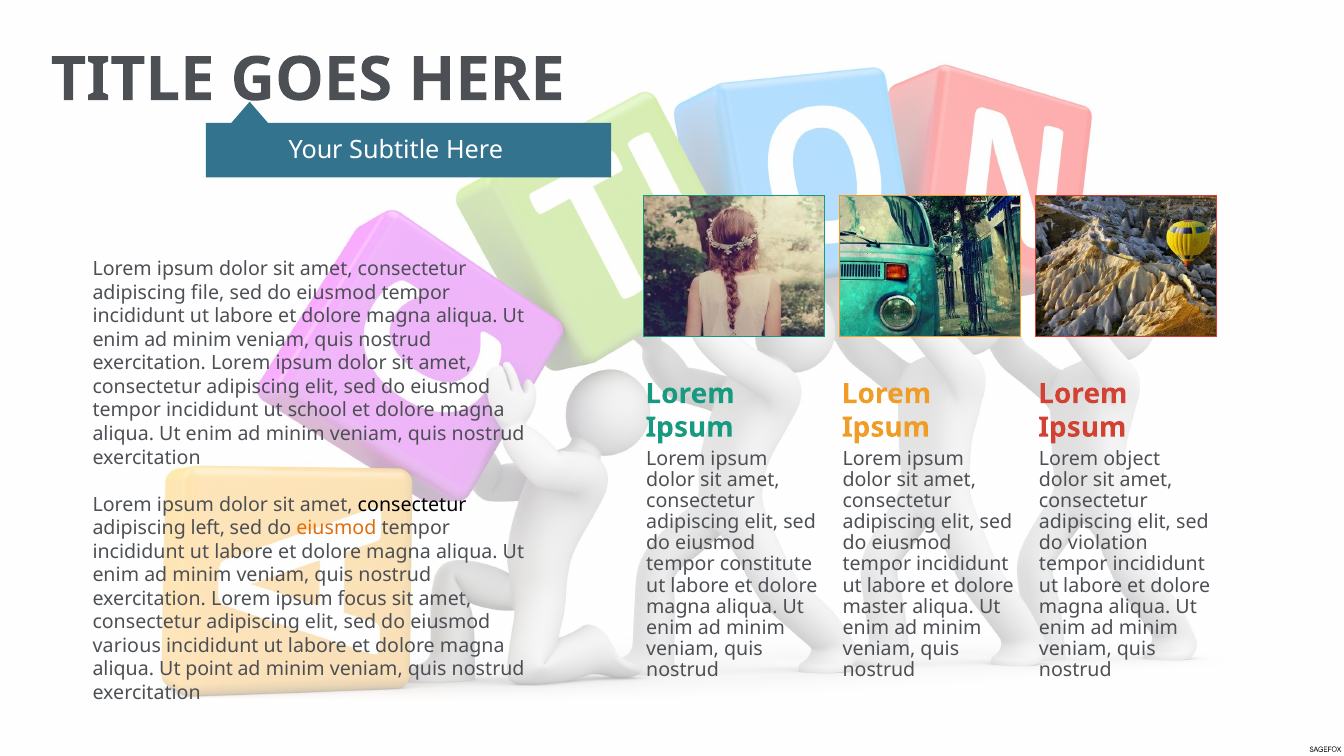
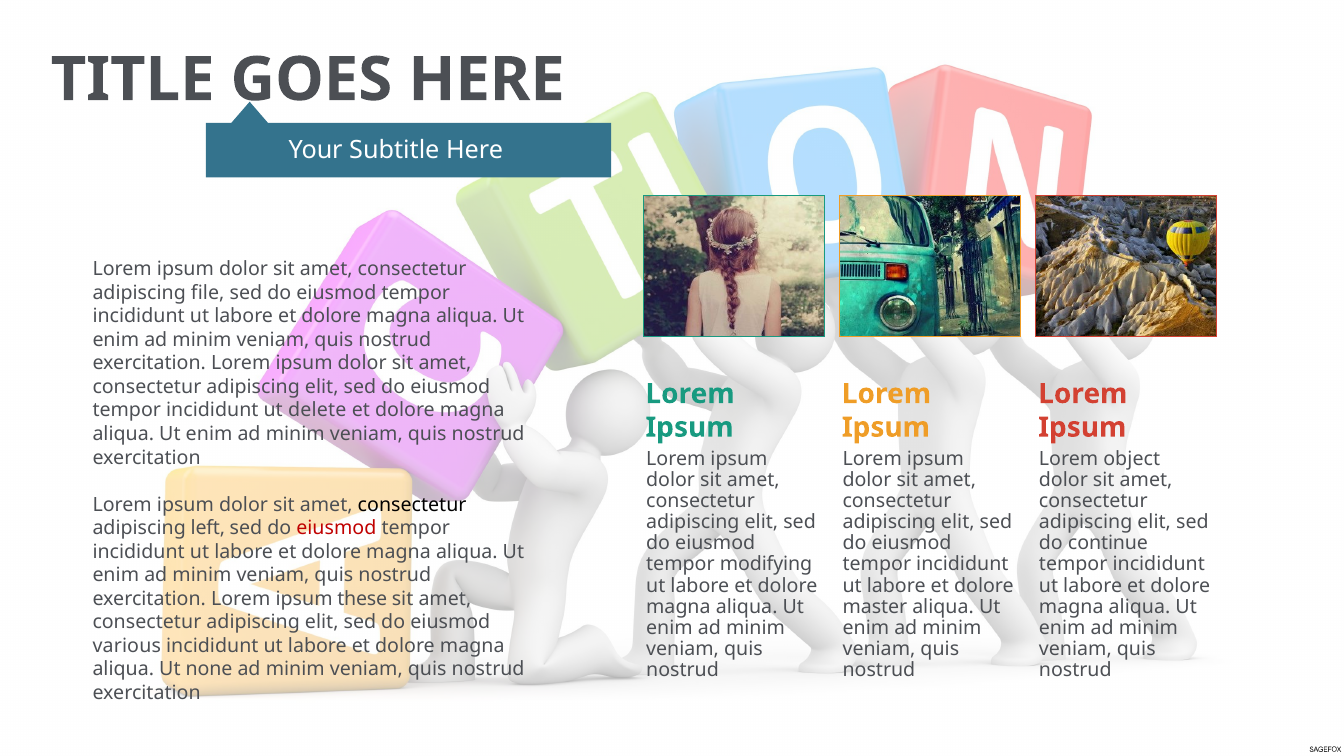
school: school -> delete (317, 410)
eiusmod colour: orange -> red (336, 528)
violation: violation -> continue (1108, 543)
constitute: constitute -> modifying (766, 565)
focus: focus -> these (362, 599)
point: point -> none (209, 669)
